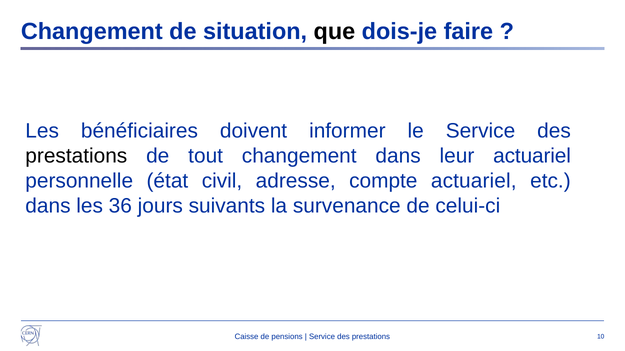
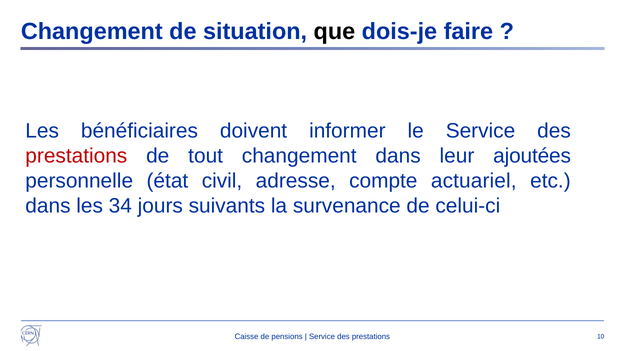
prestations colour: black -> red (76, 156)
leur actuariel: actuariel -> ajoutées (532, 156)
36: 36 -> 34 (120, 206)
